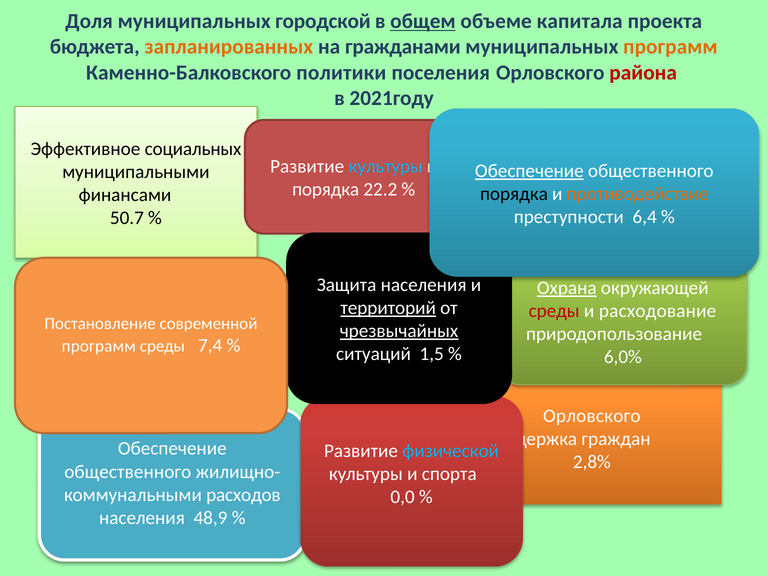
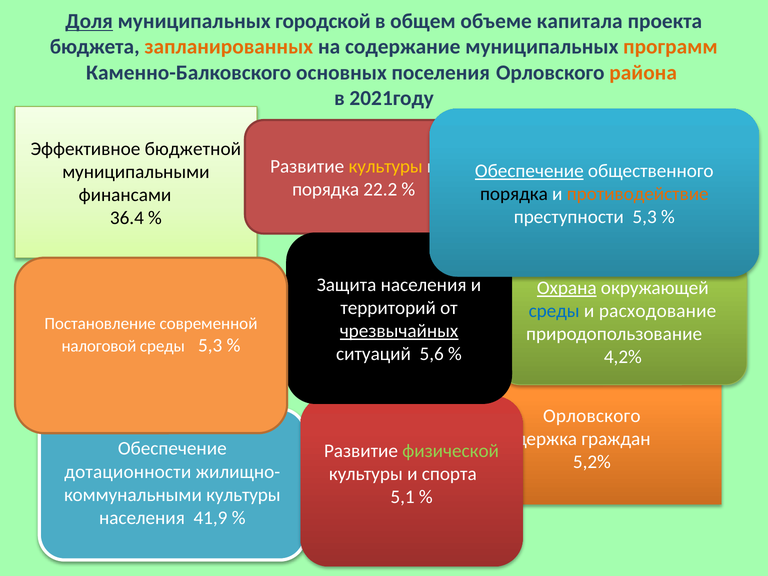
Доля underline: none -> present (89, 21)
общем underline: present -> none (423, 21)
гражданами: гражданами -> содержание (403, 47)
политики: политики -> основных (341, 72)
района colour: red -> orange (643, 72)
социальных: социальных -> бюджетной (193, 149)
культуры colour: light blue -> yellow (386, 167)
преступности 6,4: 6,4 -> 5,3 (645, 217)
50.7: 50.7 -> 36.4 (127, 218)
территорий underline: present -> none (388, 308)
среды colour: red -> blue (554, 311)
программ: программ -> налоговой (99, 346)
среды 7,4: 7,4 -> 5,3 (210, 345)
1,5: 1,5 -> 5,6 (432, 354)
6,0%: 6,0% -> 4,2% (623, 357)
физической colour: light blue -> light green (451, 451)
2,8%: 2,8% -> 5,2% (592, 462)
общественного: общественного -> дотационности (128, 472)
расходов: расходов -> культуры (243, 495)
0,0: 0,0 -> 5,1 (403, 497)
48,9: 48,9 -> 41,9 (210, 518)
